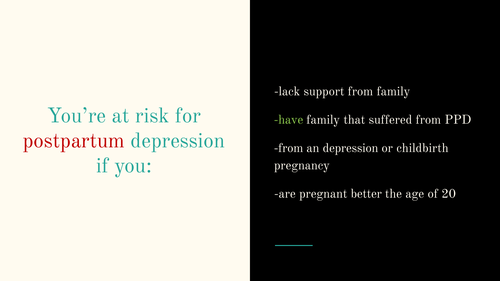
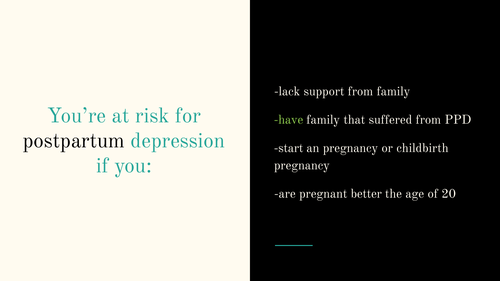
postpartum colour: red -> black (74, 141)
from: from -> start (289, 148)
an depression: depression -> pregnancy (351, 148)
